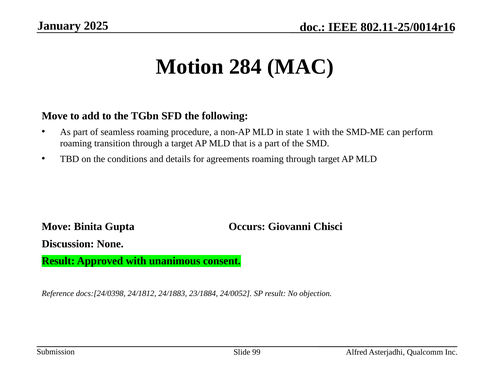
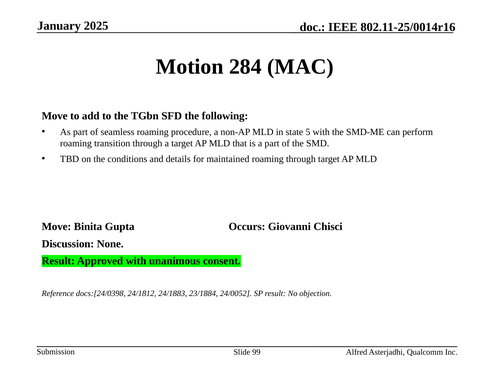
1: 1 -> 5 (308, 132)
agreements: agreements -> maintained (228, 159)
